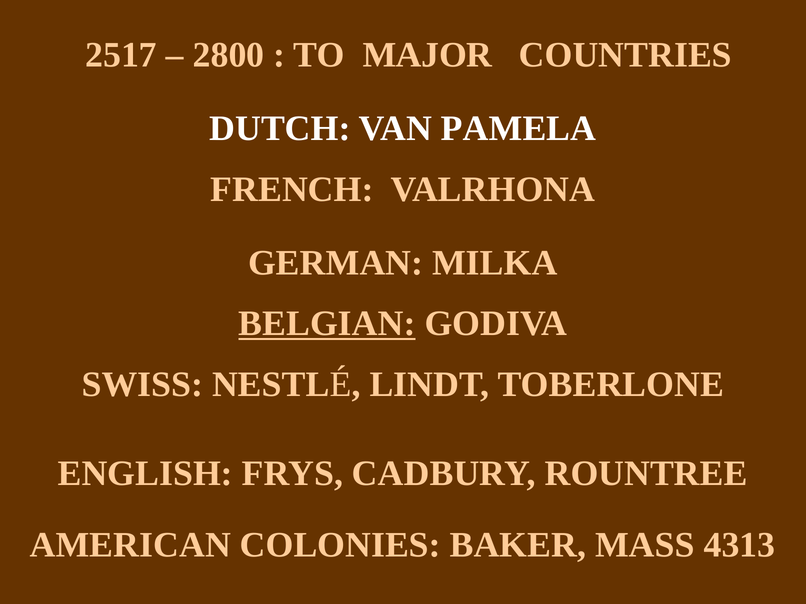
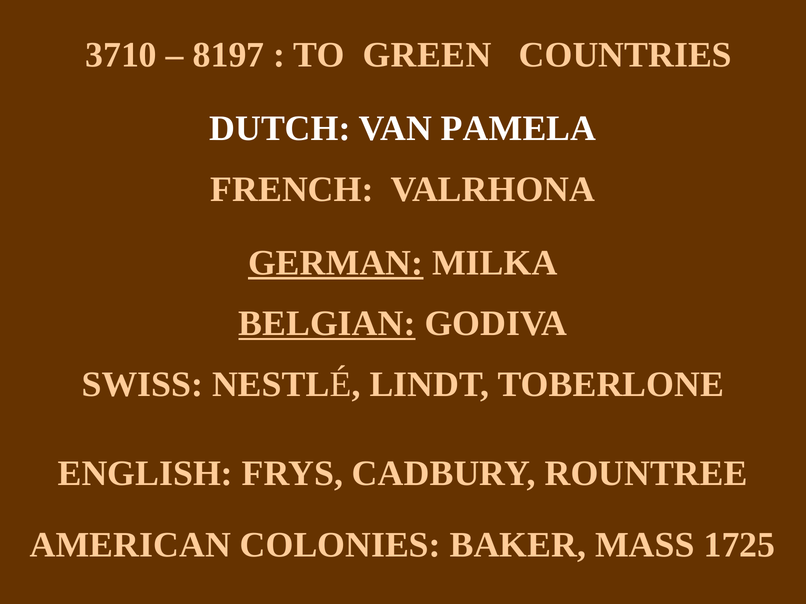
2517: 2517 -> 3710 (121, 55)
2800: 2800 -> 8197 (229, 55)
MAJOR: MAJOR -> GREEN (427, 55)
GERMAN underline: none -> present (336, 263)
4313: 4313 -> 1725 (739, 545)
